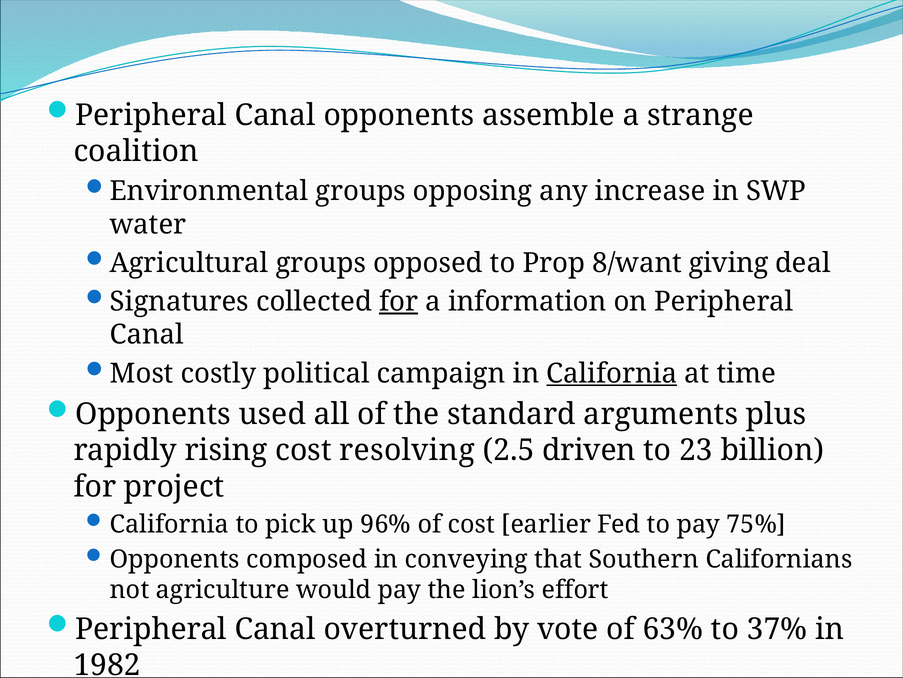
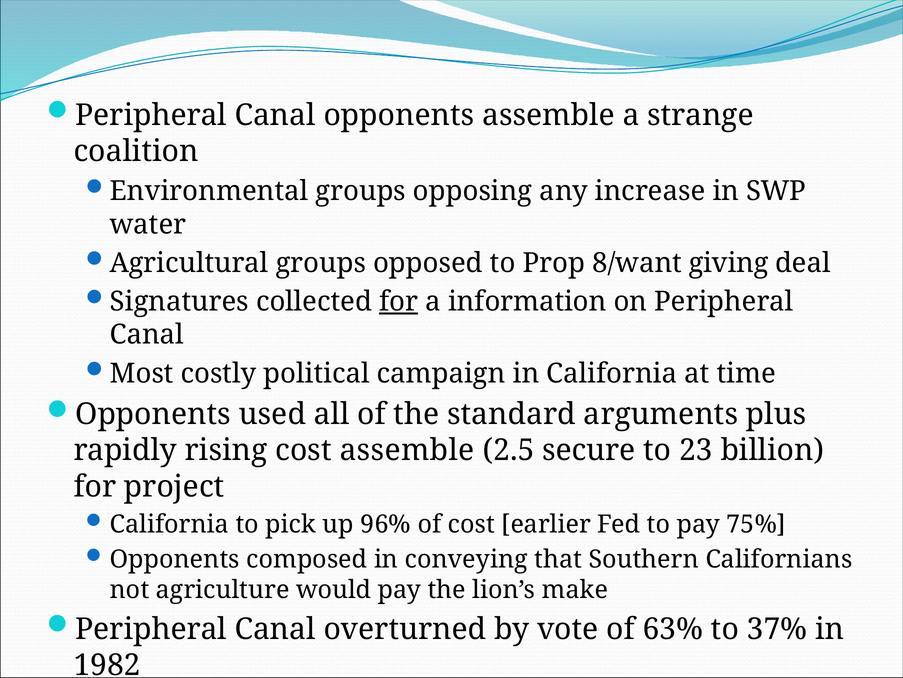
California underline: present -> none (612, 373)
cost resolving: resolving -> assemble (407, 450)
driven: driven -> secure (589, 450)
effort: effort -> make (575, 589)
